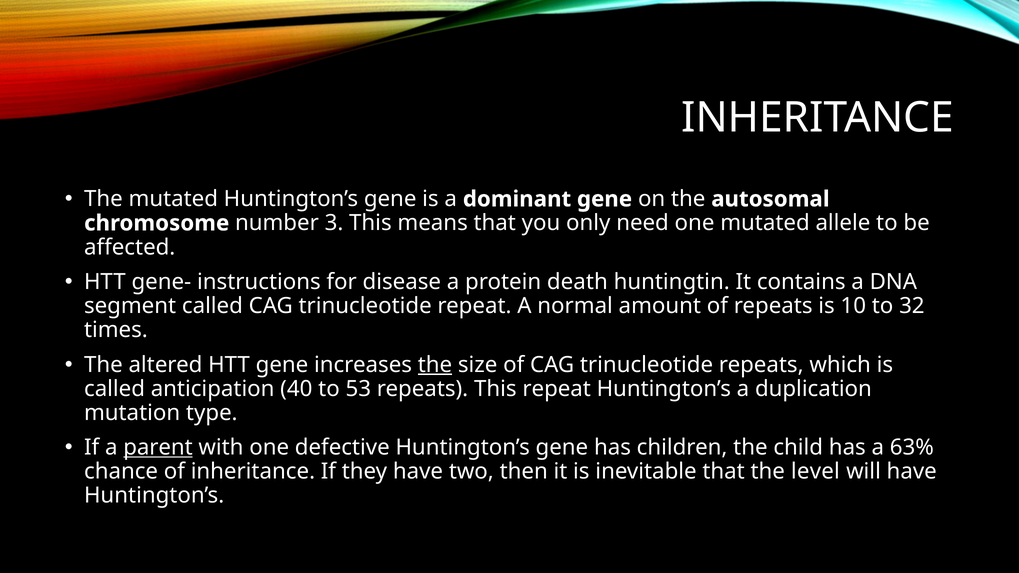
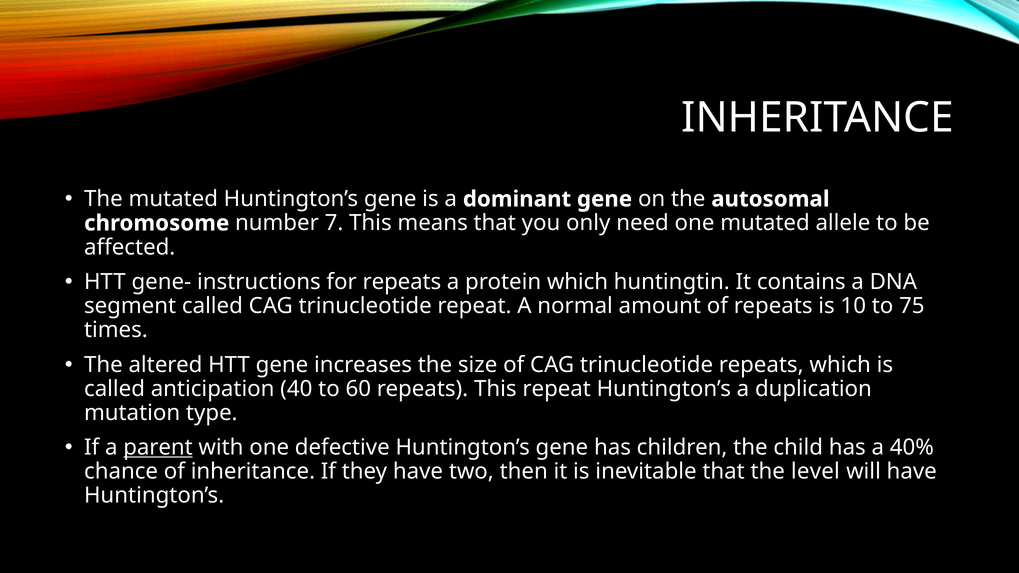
3: 3 -> 7 (334, 223)
for disease: disease -> repeats (402, 282)
protein death: death -> which (577, 282)
32: 32 -> 75 (912, 306)
the underline: present -> none (435, 365)
53: 53 -> 60 (358, 389)
63%: 63% -> 40% (912, 448)
